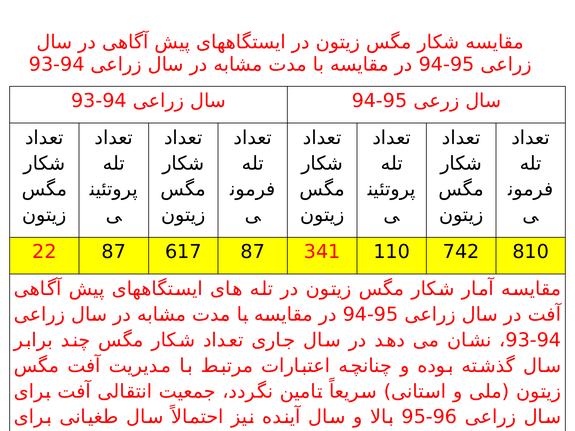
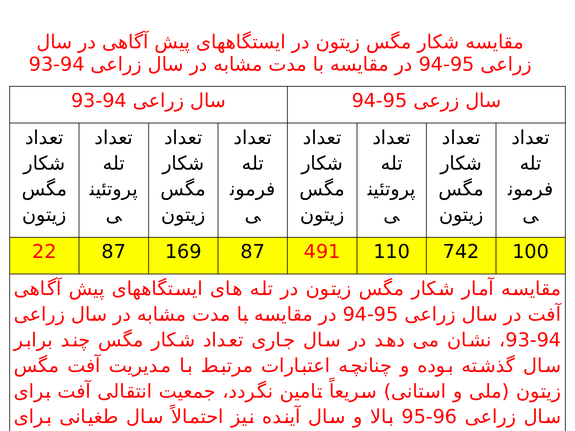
617: 617 -> 169 (183, 252)
341: 341 -> 491 (322, 252)
810: 810 -> 100 (531, 252)
